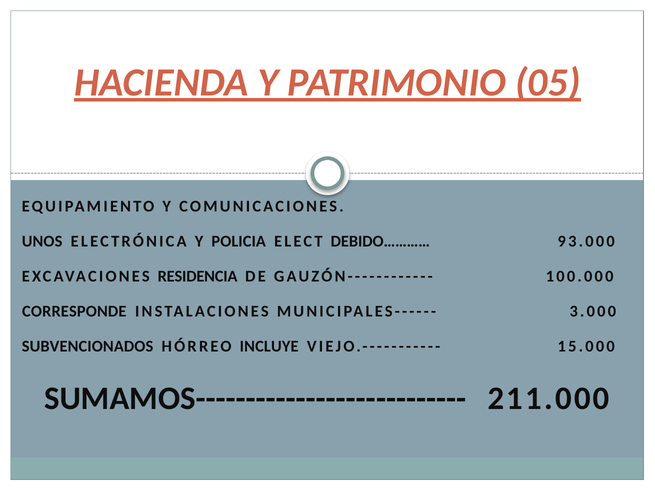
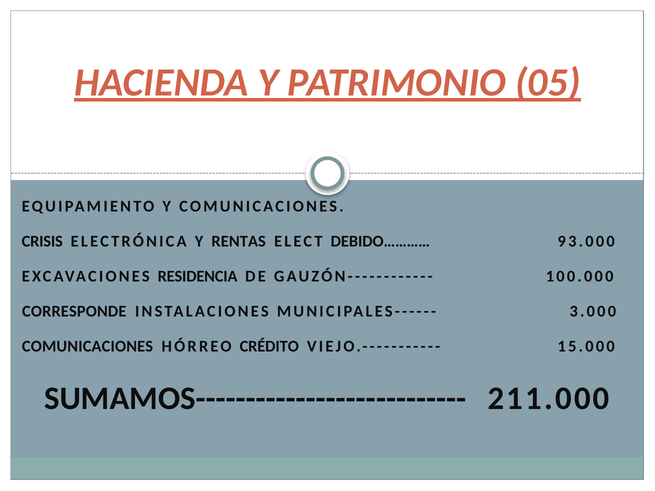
UNOS: UNOS -> CRISIS (42, 241)
POLICIA: POLICIA -> RENTAS (239, 241)
SUBVENCIONADOS: SUBVENCIONADOS -> COMUNICACIONES (88, 346)
INCLUYE: INCLUYE -> CRÉDITO (269, 346)
